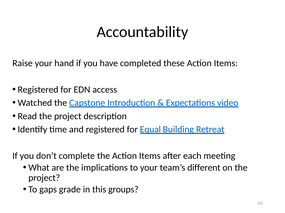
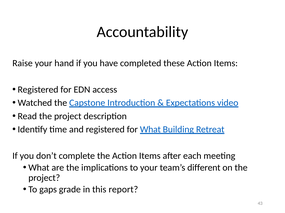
for Equal: Equal -> What (150, 130)
groups: groups -> report (123, 190)
